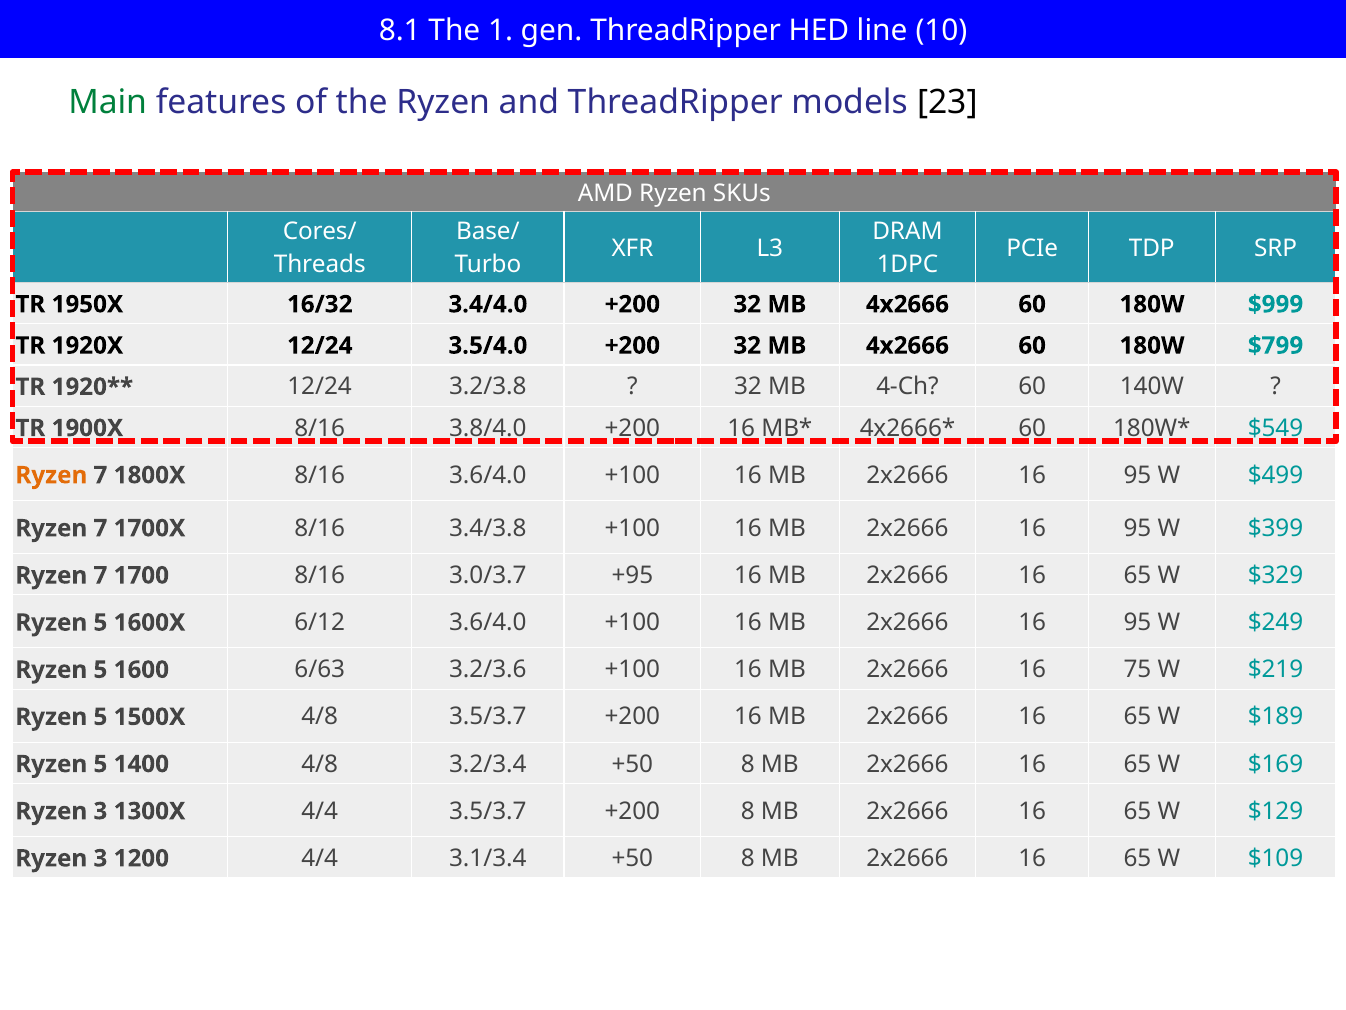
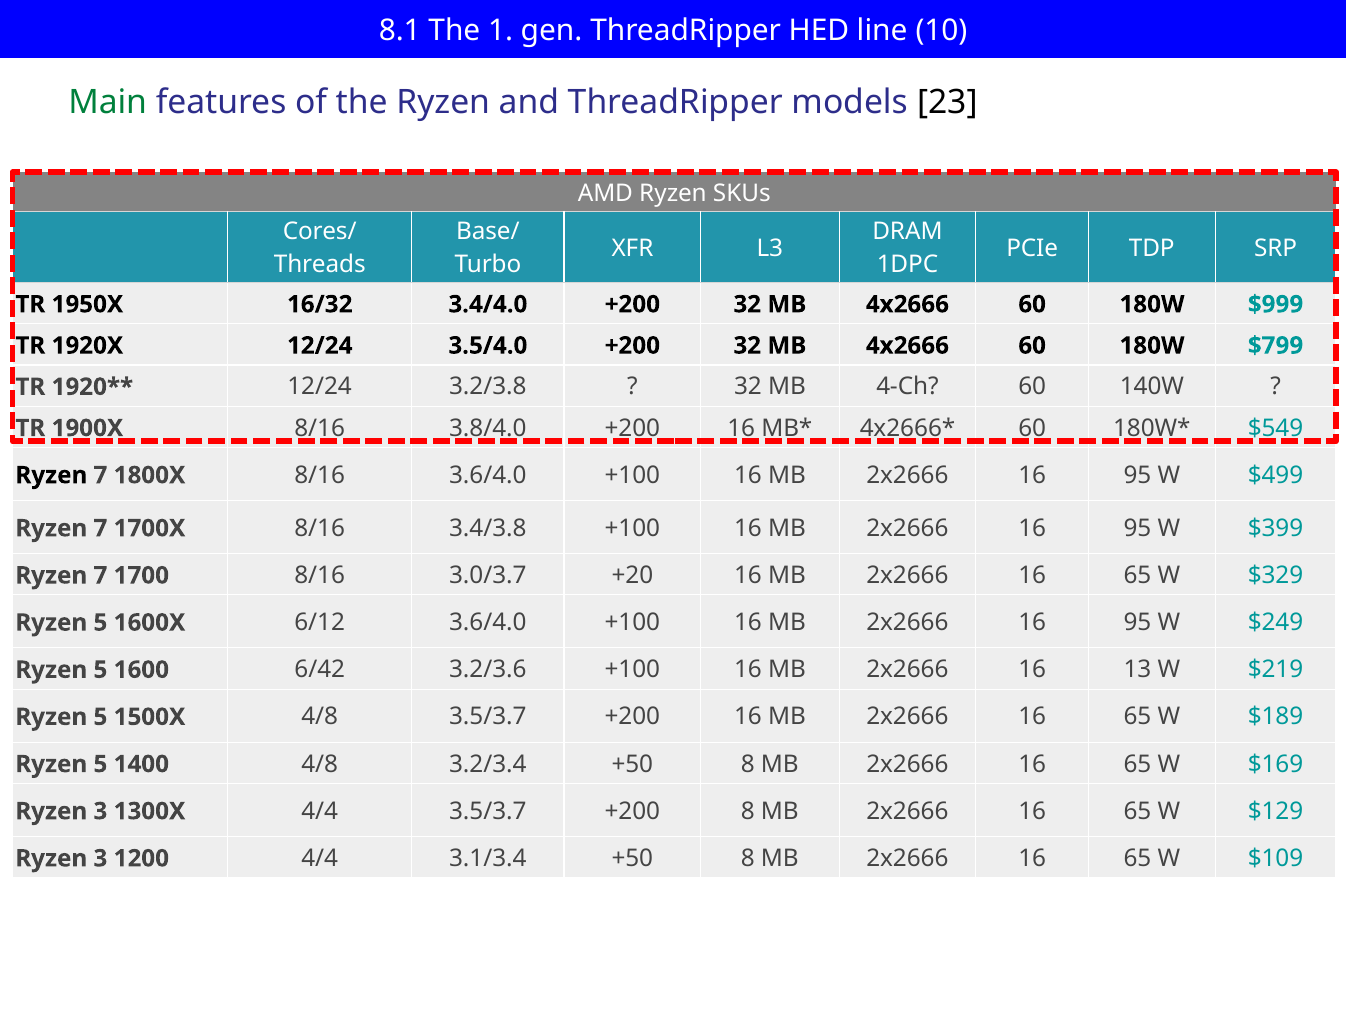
Ryzen colour: orange -> black (51, 475)
+95: +95 -> +20 (632, 575)
6/63: 6/63 -> 6/42 (320, 669)
75: 75 -> 13 (1138, 669)
